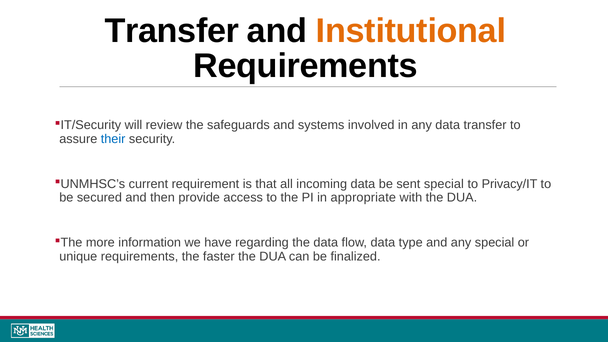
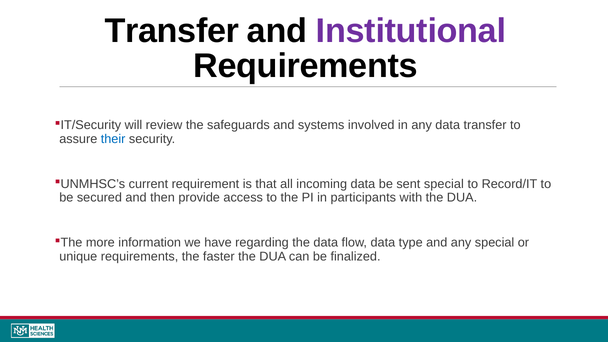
Institutional colour: orange -> purple (411, 31)
Privacy/IT: Privacy/IT -> Record/IT (509, 184)
appropriate: appropriate -> participants (363, 198)
